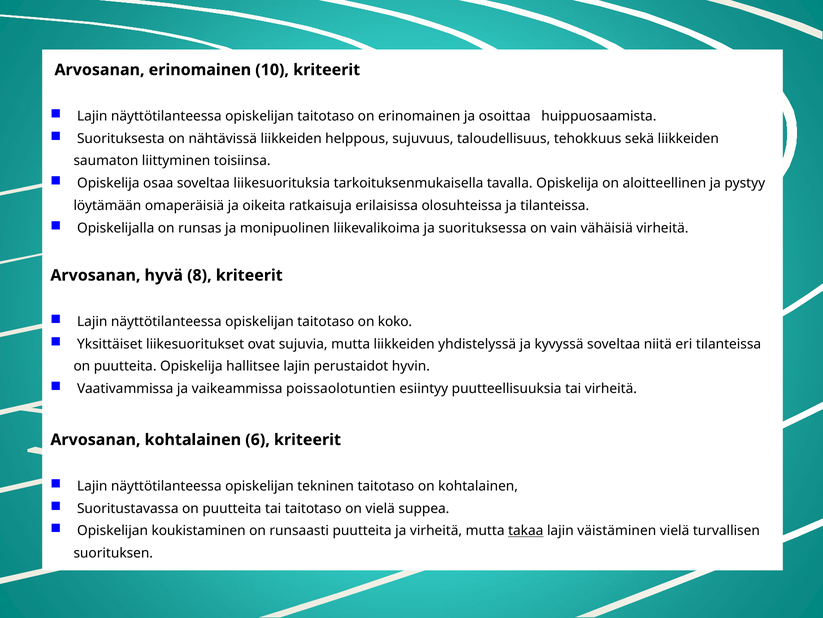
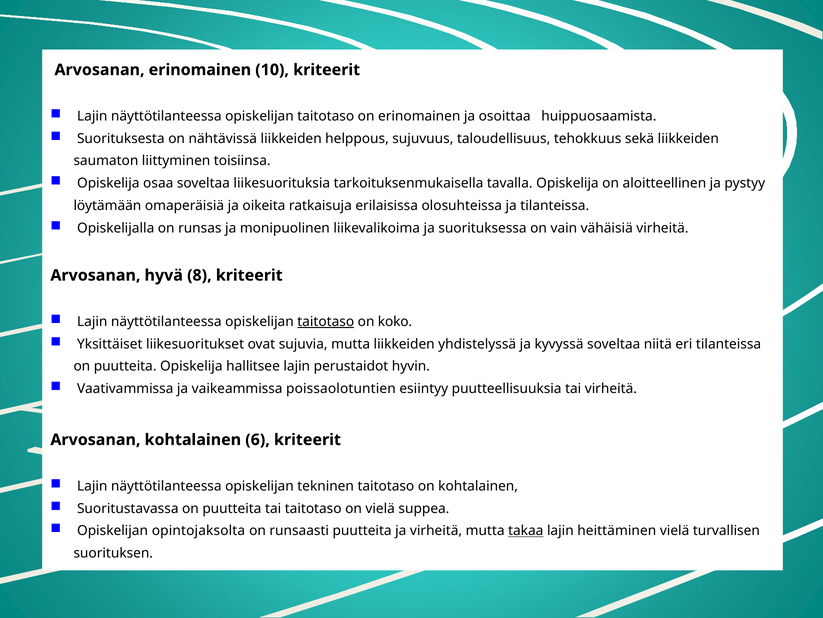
taitotaso underline: none -> present (326, 321)
koukistaminen: koukistaminen -> opintojaksolta (198, 530)
väistäminen: väistäminen -> heittäminen (617, 530)
